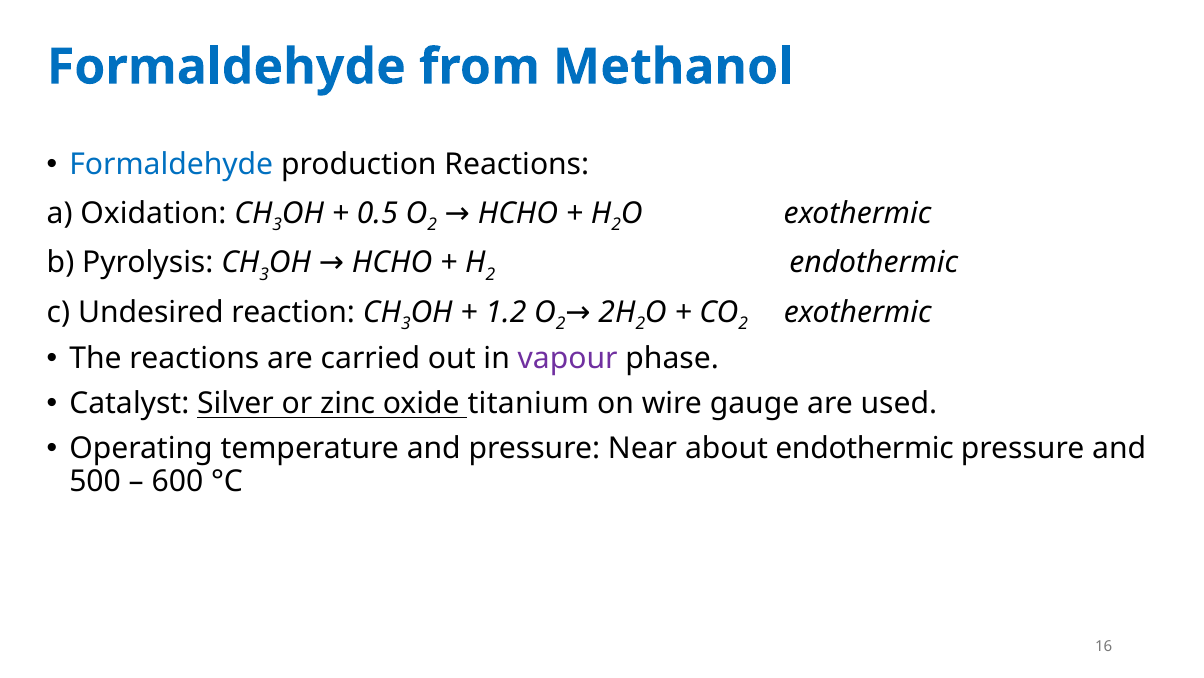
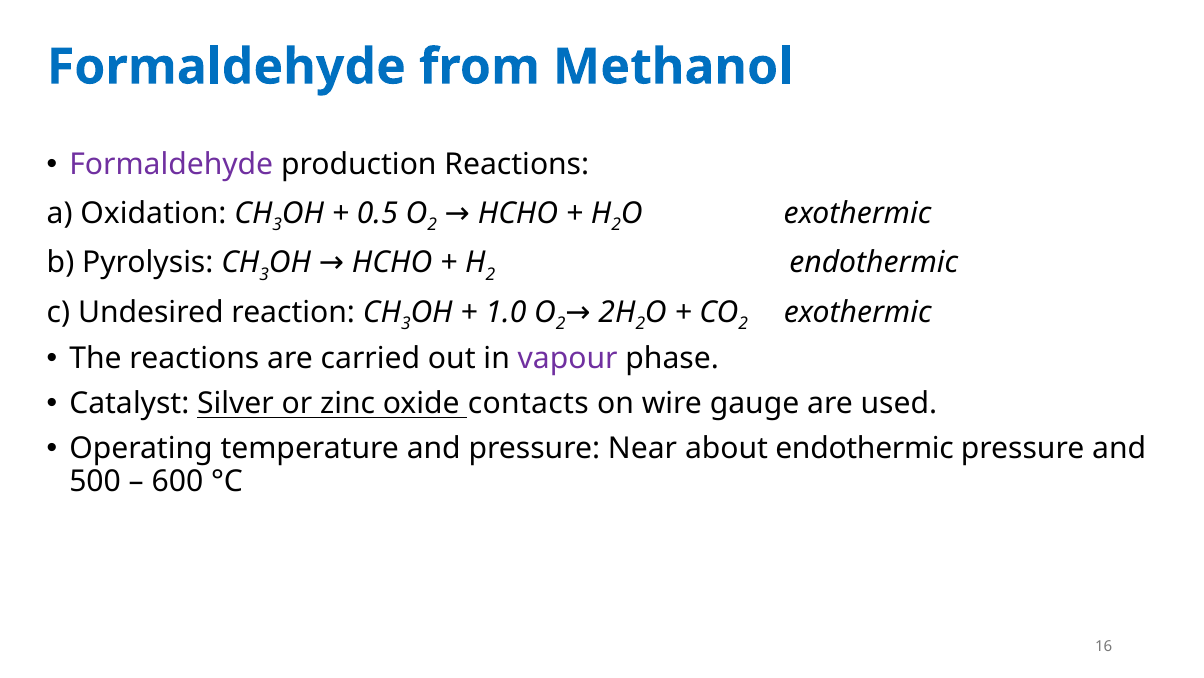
Formaldehyde colour: blue -> purple (171, 165)
1.2: 1.2 -> 1.0 (506, 312)
titanium: titanium -> contacts (528, 403)
